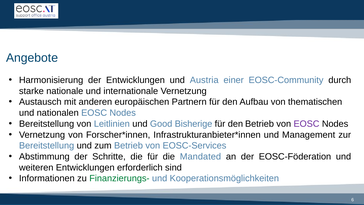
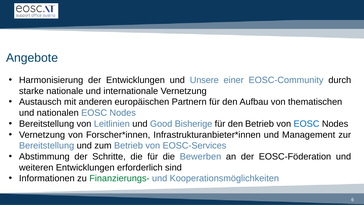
Austria: Austria -> Unsere (204, 80)
EOSC colour: purple -> blue (307, 124)
Mandated: Mandated -> Bewerben (200, 156)
